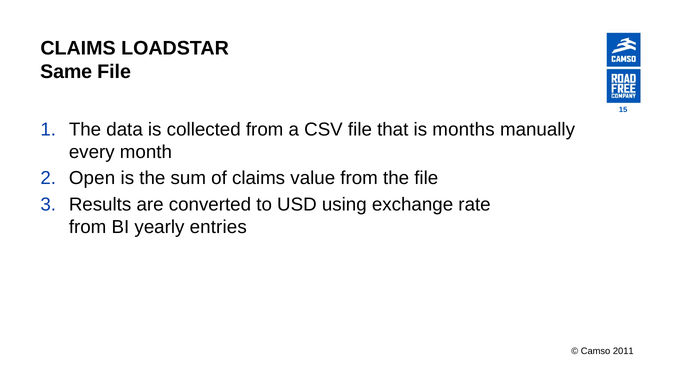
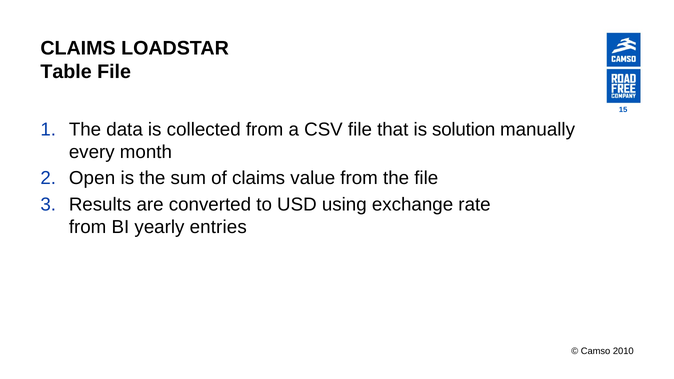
Same: Same -> Table (66, 72)
months: months -> solution (464, 130)
2011: 2011 -> 2010 (623, 351)
